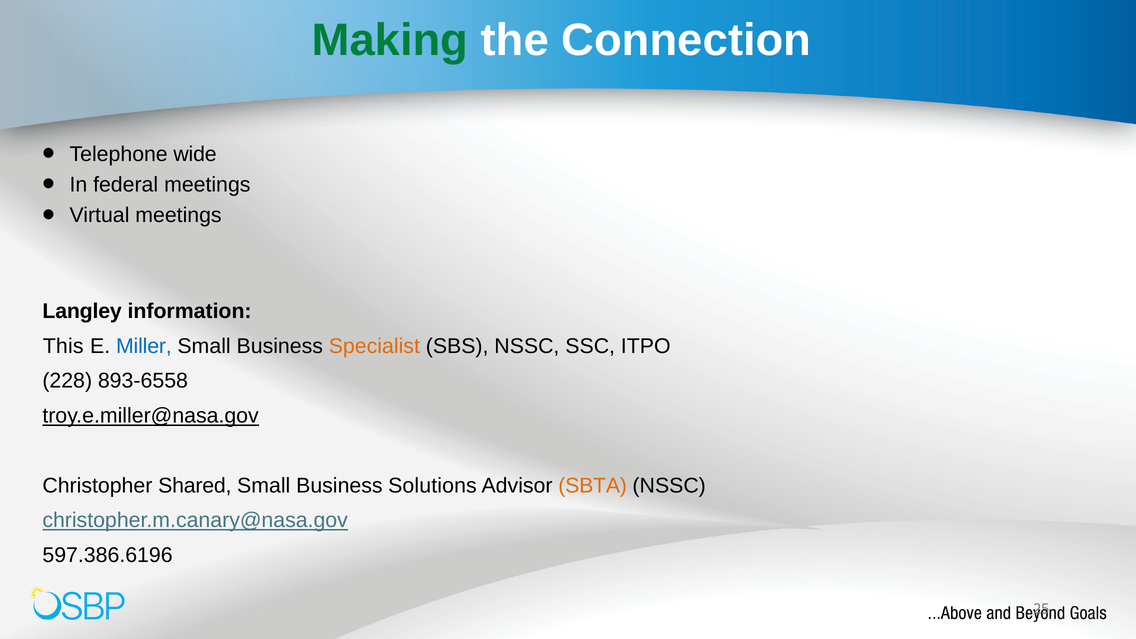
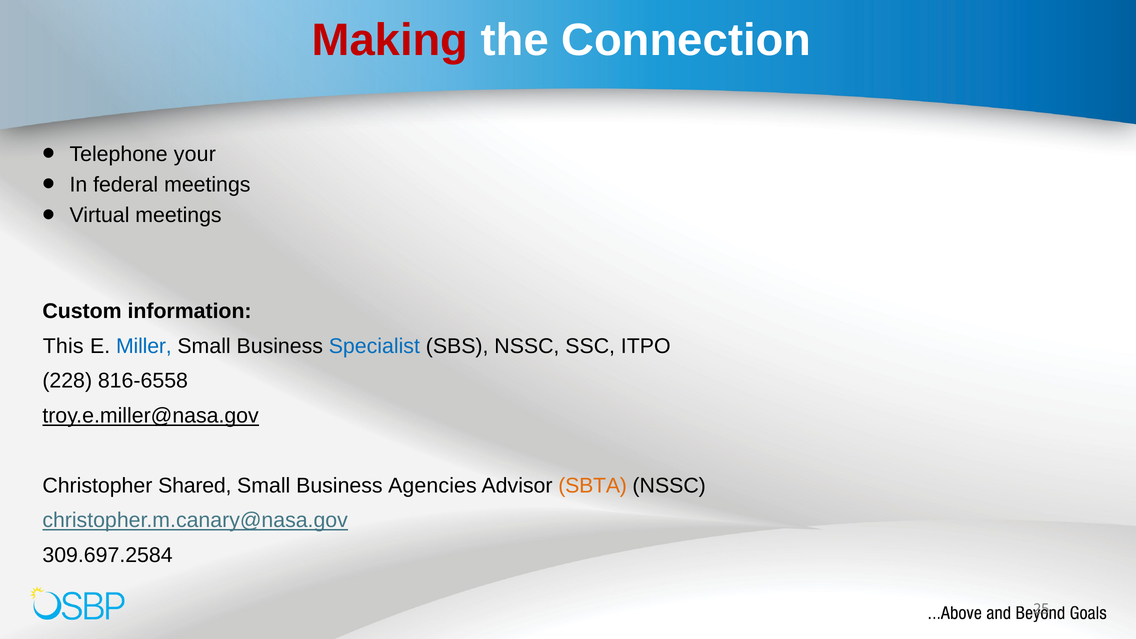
Making colour: green -> red (390, 40)
wide: wide -> your (195, 154)
Langley: Langley -> Custom (82, 311)
Specialist colour: orange -> blue (374, 346)
893-6558: 893-6558 -> 816-6558 (143, 381)
Solutions: Solutions -> Agencies (432, 485)
597.386.6196: 597.386.6196 -> 309.697.2584 (108, 555)
